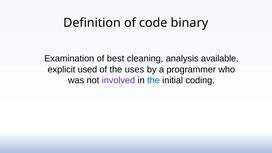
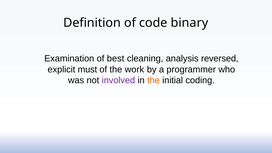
available: available -> reversed (220, 59)
used: used -> must (87, 69)
uses: uses -> work (134, 69)
the colour: blue -> orange (153, 80)
